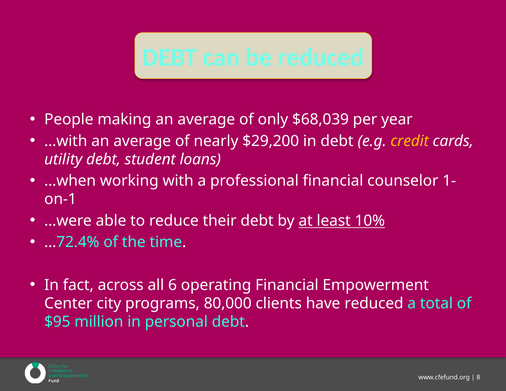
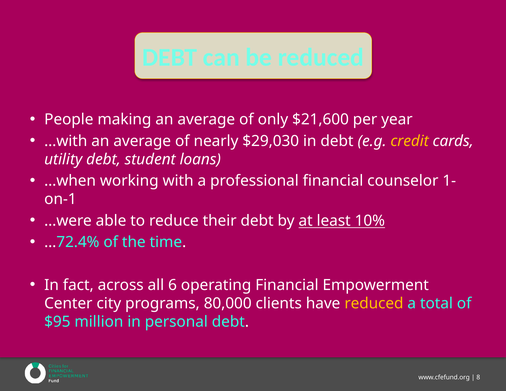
$68,039: $68,039 -> $21,600 (321, 120)
$29,200: $29,200 -> $29,030 (271, 141)
reduced colour: white -> yellow (374, 303)
